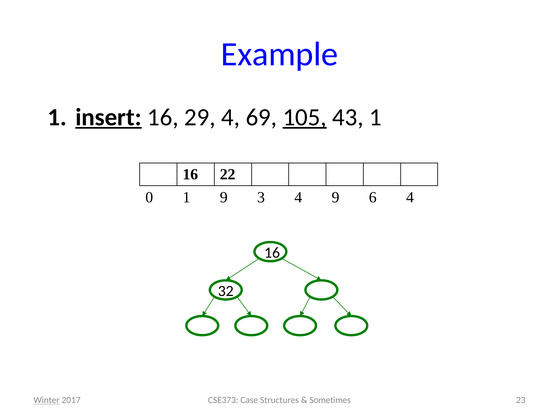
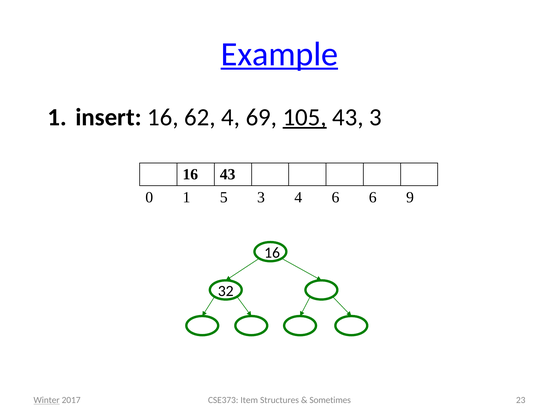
Example underline: none -> present (279, 54)
insert underline: present -> none (109, 117)
29: 29 -> 62 (200, 117)
43 1: 1 -> 3 (376, 117)
16 22: 22 -> 43 (228, 175)
1 9: 9 -> 5 (224, 197)
4 9: 9 -> 6 (336, 197)
6 4: 4 -> 9 (410, 197)
Case: Case -> Item (249, 400)
